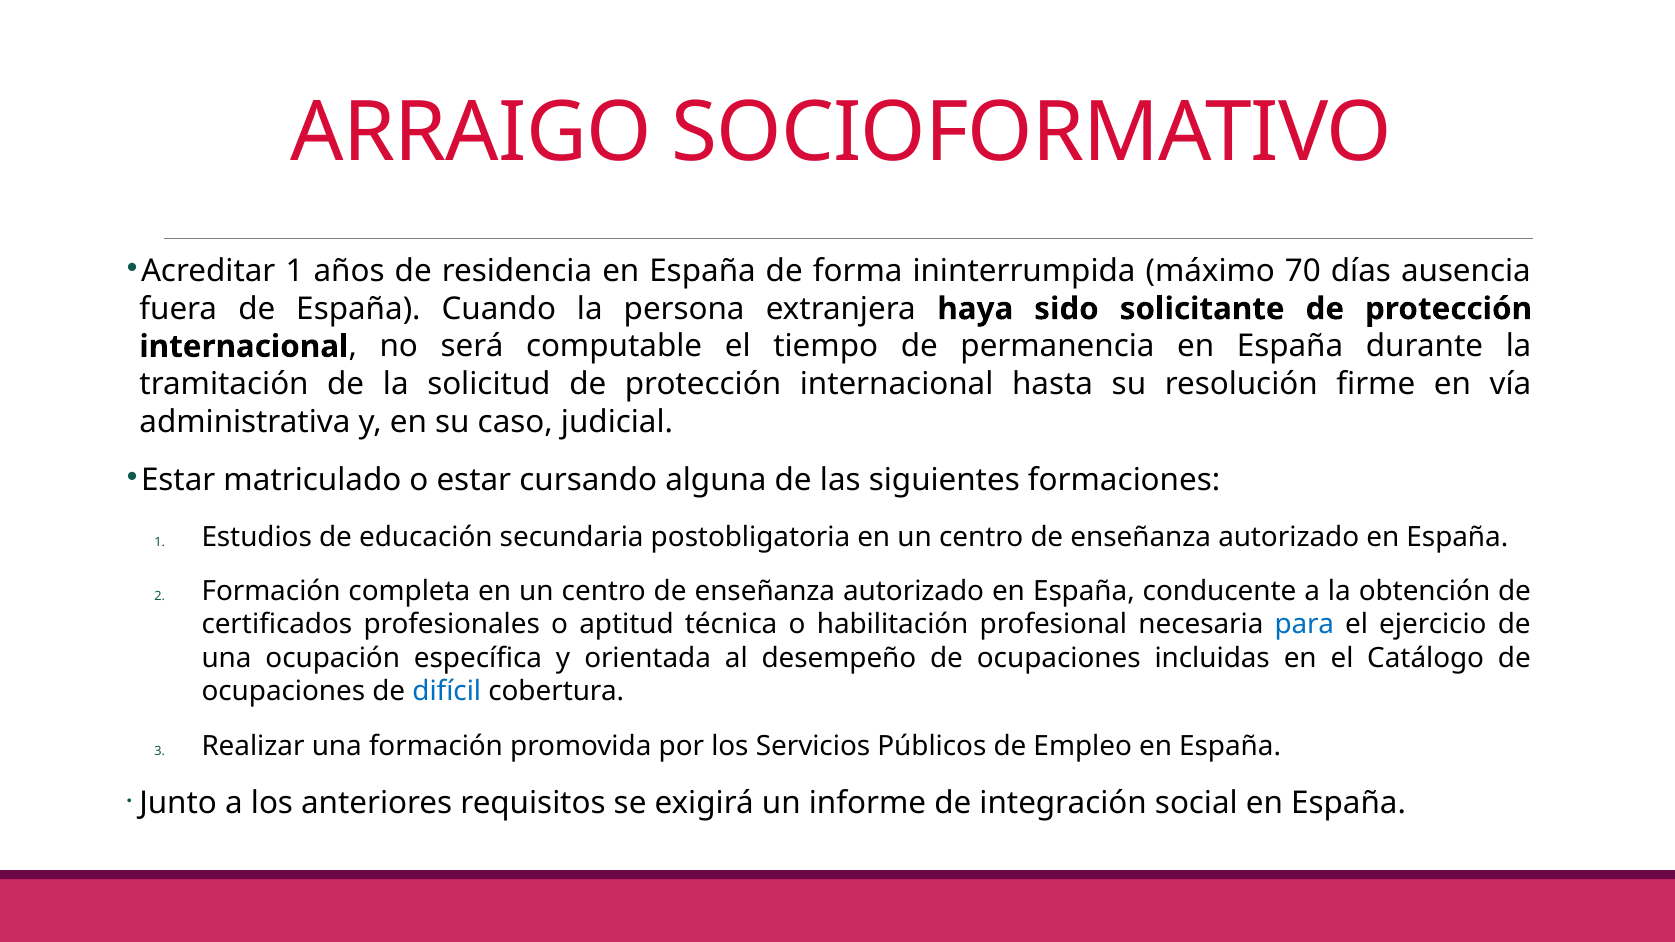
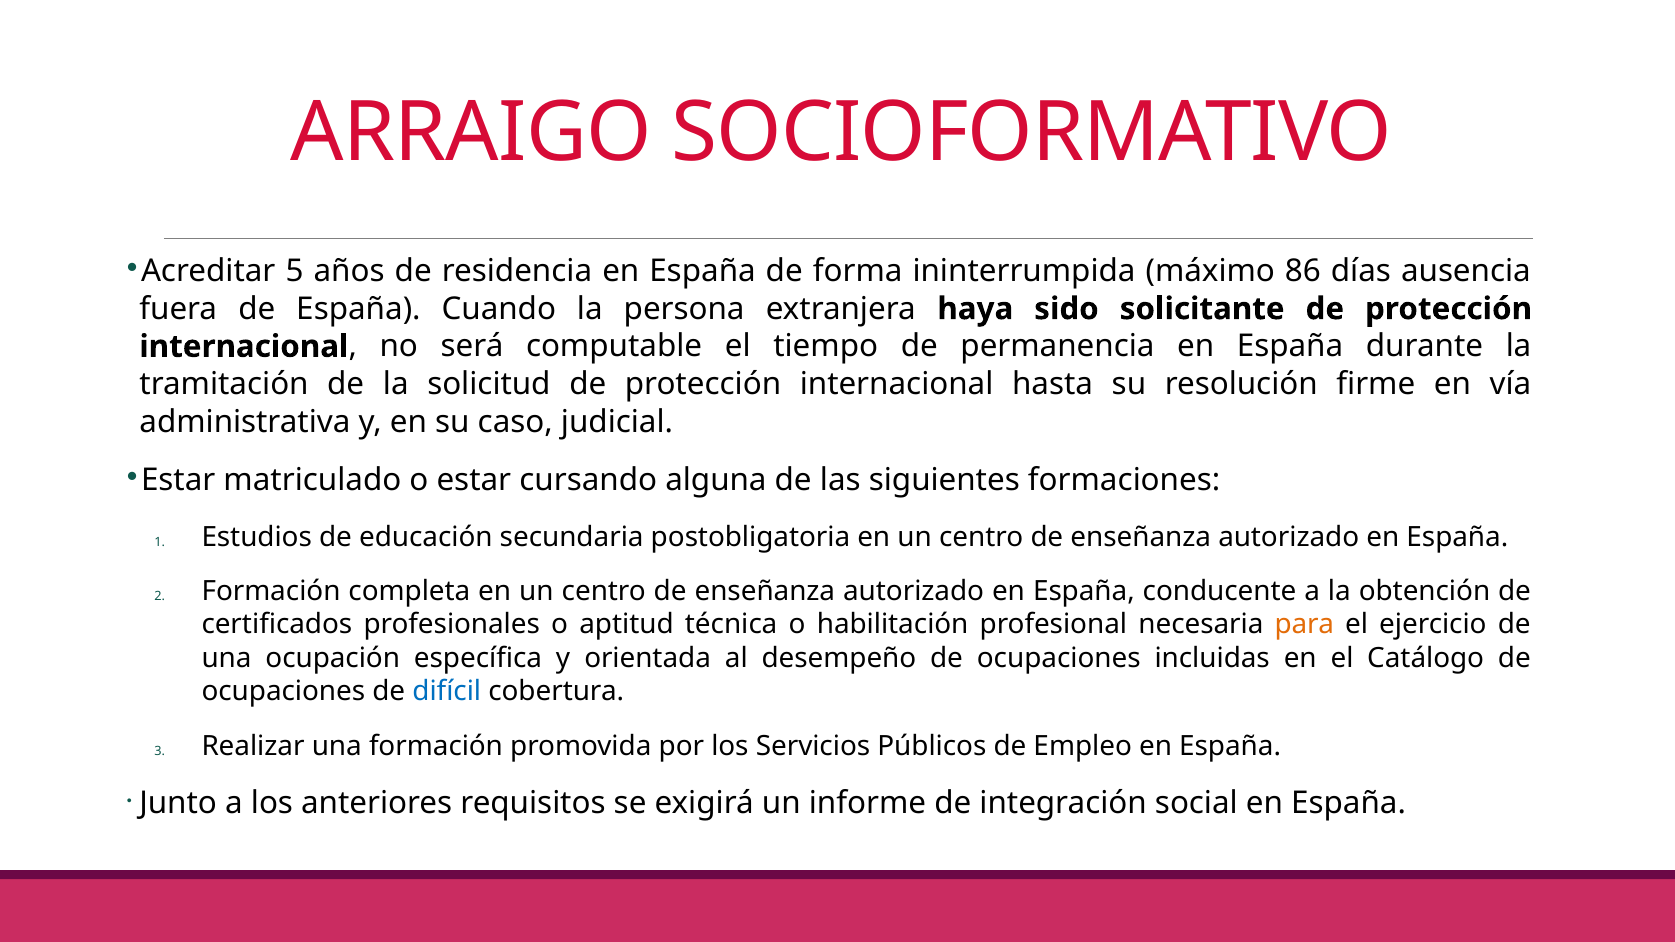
1: 1 -> 5 (295, 271)
70: 70 -> 86 (1303, 271)
para colour: blue -> orange (1304, 625)
